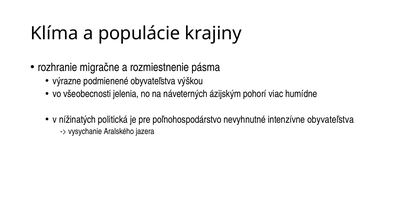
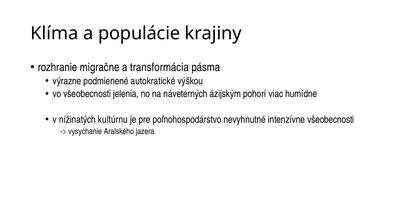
rozmiestnenie: rozmiestnenie -> transformácia (159, 67)
podmienené obyvateľstva: obyvateľstva -> autokratické (153, 81)
politická: politická -> kultúrnu (113, 119)
intenzívne obyvateľstva: obyvateľstva -> všeobecnosti (331, 119)
